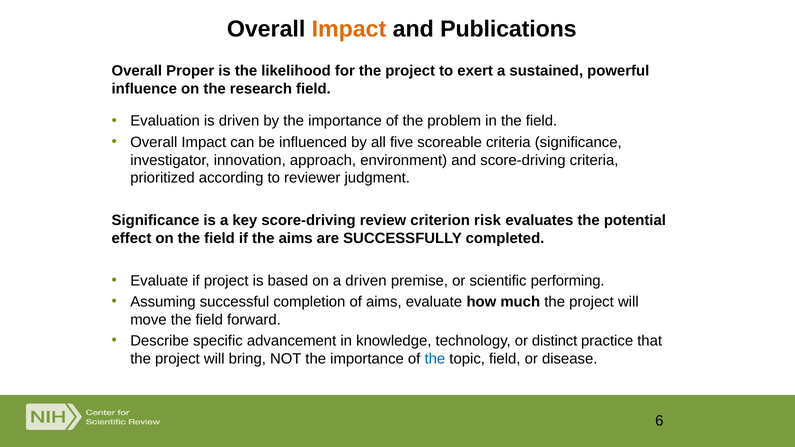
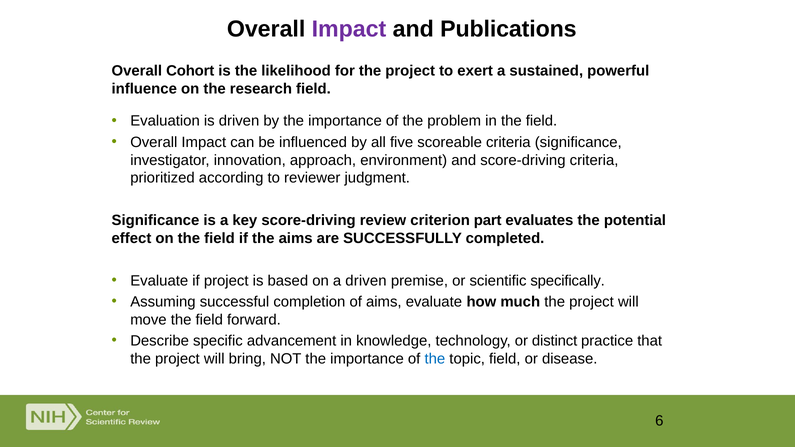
Impact colour: orange -> purple (349, 29)
Proper: Proper -> Cohort (190, 71)
risk: risk -> part (488, 220)
performing: performing -> specifically (568, 281)
